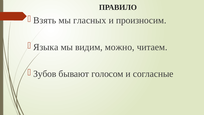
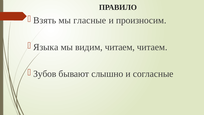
гласных: гласных -> гласные (90, 20)
видим можно: можно -> читаем (120, 47)
голосом: голосом -> слышно (107, 74)
